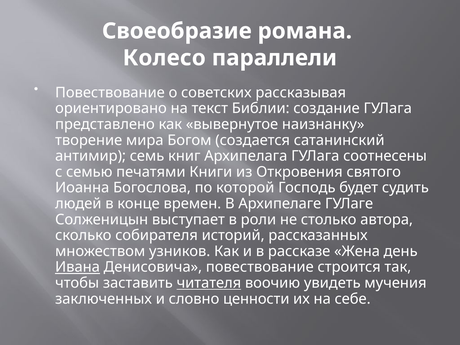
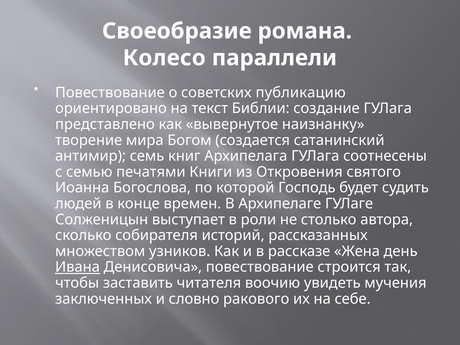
рассказывая: рассказывая -> публикацию (301, 93)
читателя underline: present -> none (209, 283)
ценности: ценности -> ракового (256, 299)
